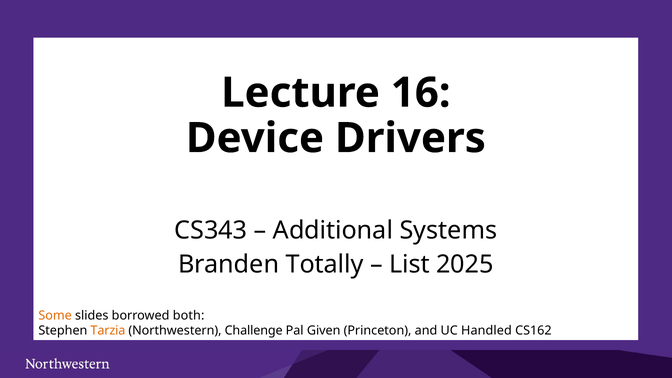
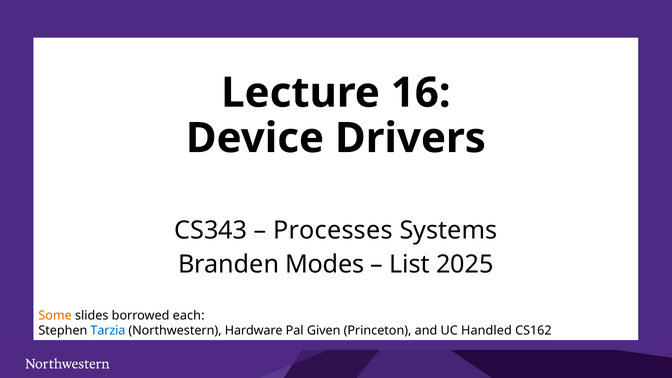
Additional: Additional -> Processes (333, 230)
Totally: Totally -> Modes (325, 264)
both: both -> each (189, 316)
Tarzia colour: orange -> blue (108, 331)
Challenge: Challenge -> Hardware (254, 331)
